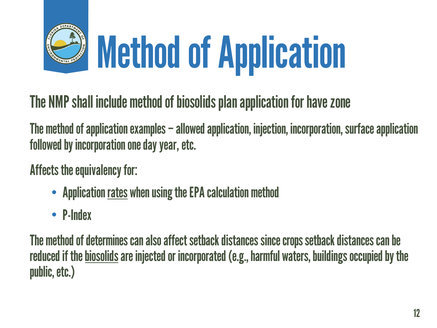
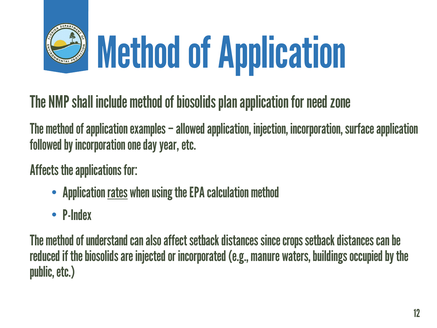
have: have -> need (317, 102)
equivalency: equivalency -> applications (98, 170)
determines: determines -> understand (107, 240)
biosolids underline: present -> none (102, 256)
harmful: harmful -> manure (265, 256)
